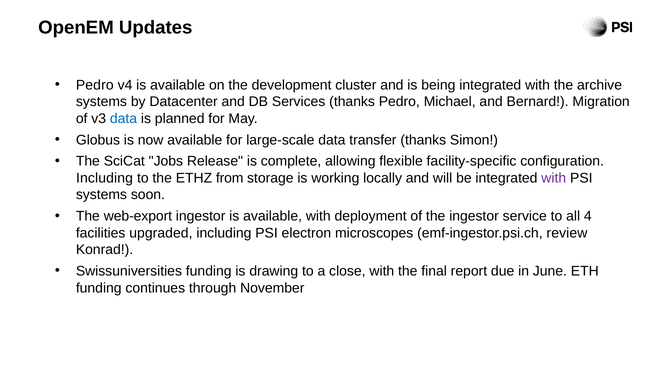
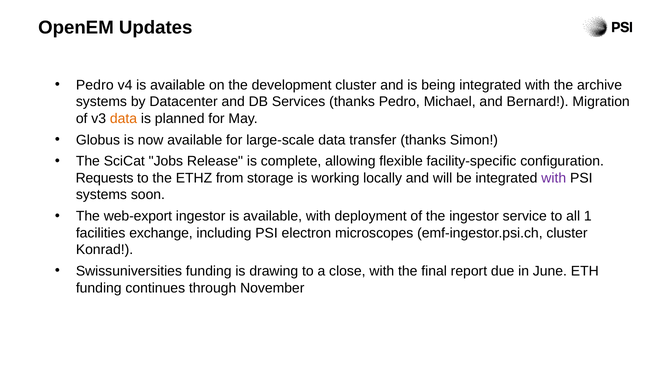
data colour: blue -> orange (124, 119)
Including: Including -> Requests (105, 178)
4: 4 -> 1 (588, 216)
upgraded: upgraded -> exchange (161, 233)
emf-ingestor.psi.ch review: review -> cluster (567, 233)
